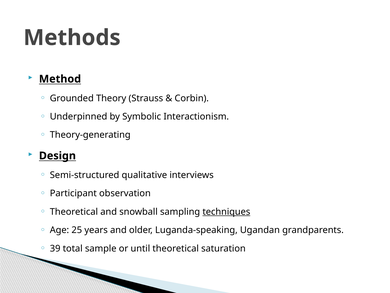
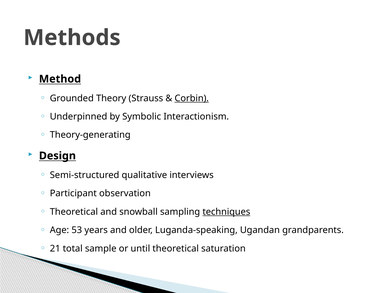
Corbin underline: none -> present (192, 98)
25: 25 -> 53 (77, 230)
39: 39 -> 21 (55, 248)
